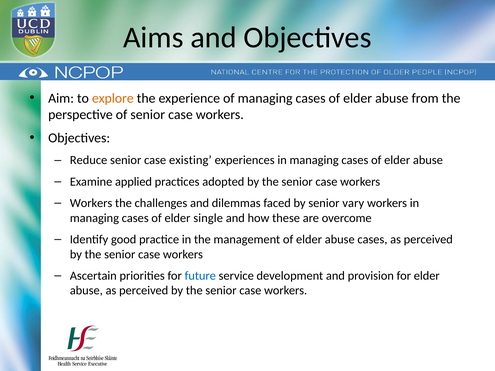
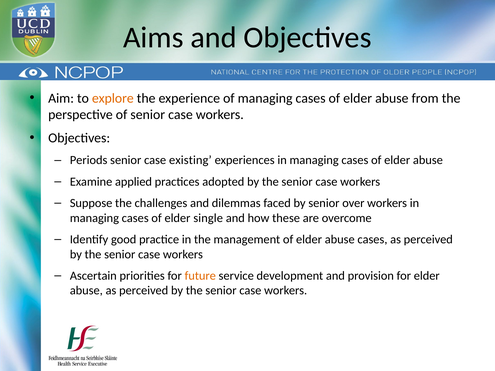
Reduce: Reduce -> Periods (89, 160)
Workers: Workers -> Suppose (91, 203)
vary: vary -> over (353, 203)
future colour: blue -> orange (200, 276)
